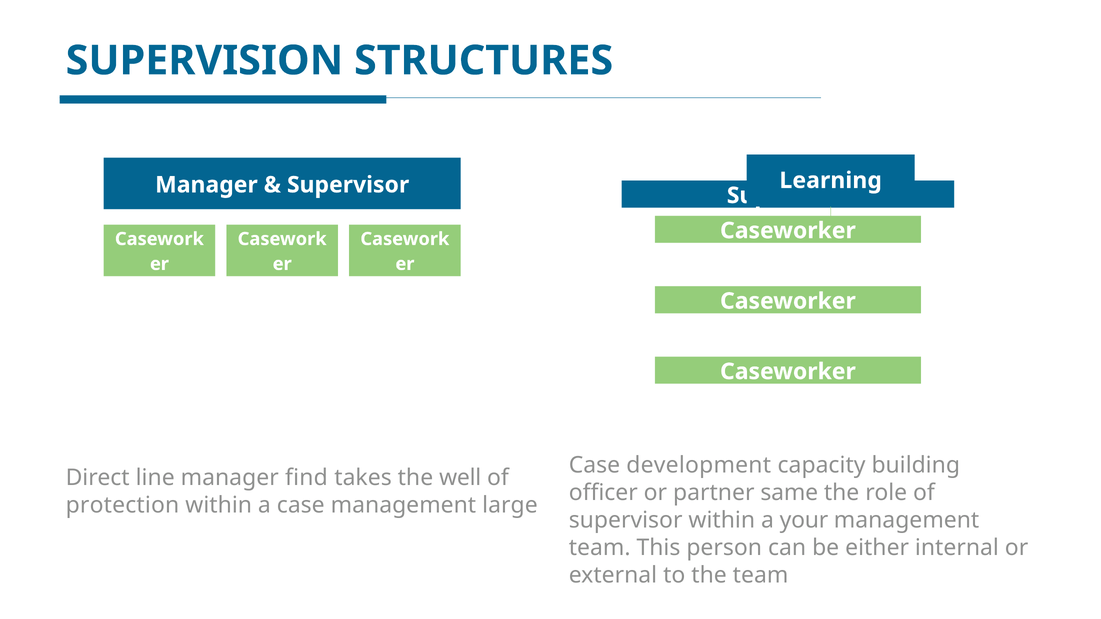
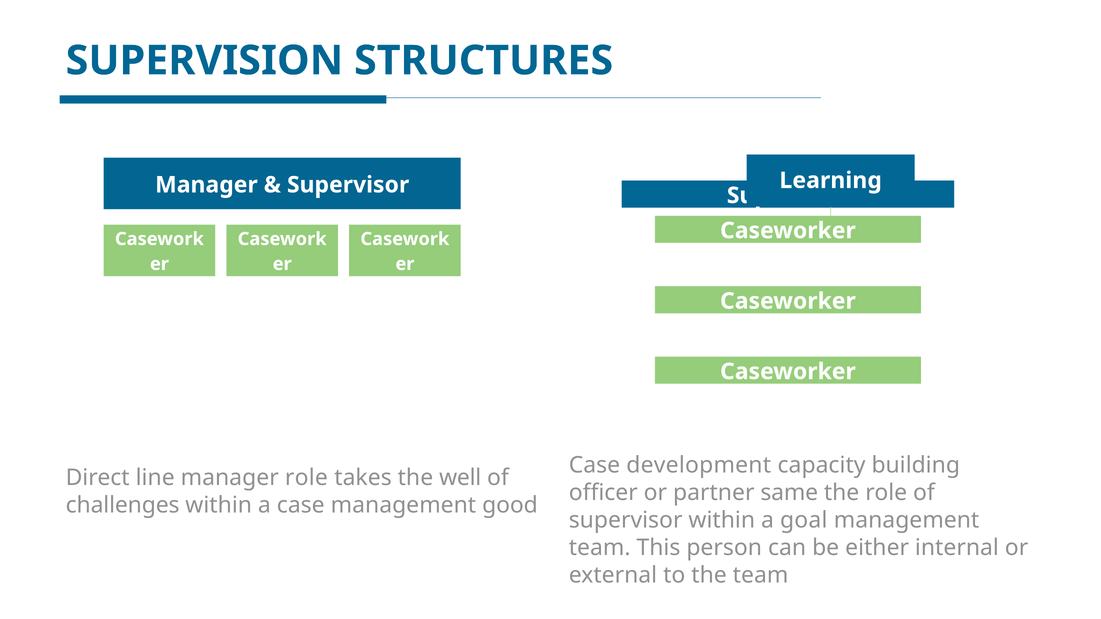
manager find: find -> role (306, 478)
protection: protection -> challenges (123, 505)
large: large -> good (510, 505)
your: your -> goal (804, 520)
